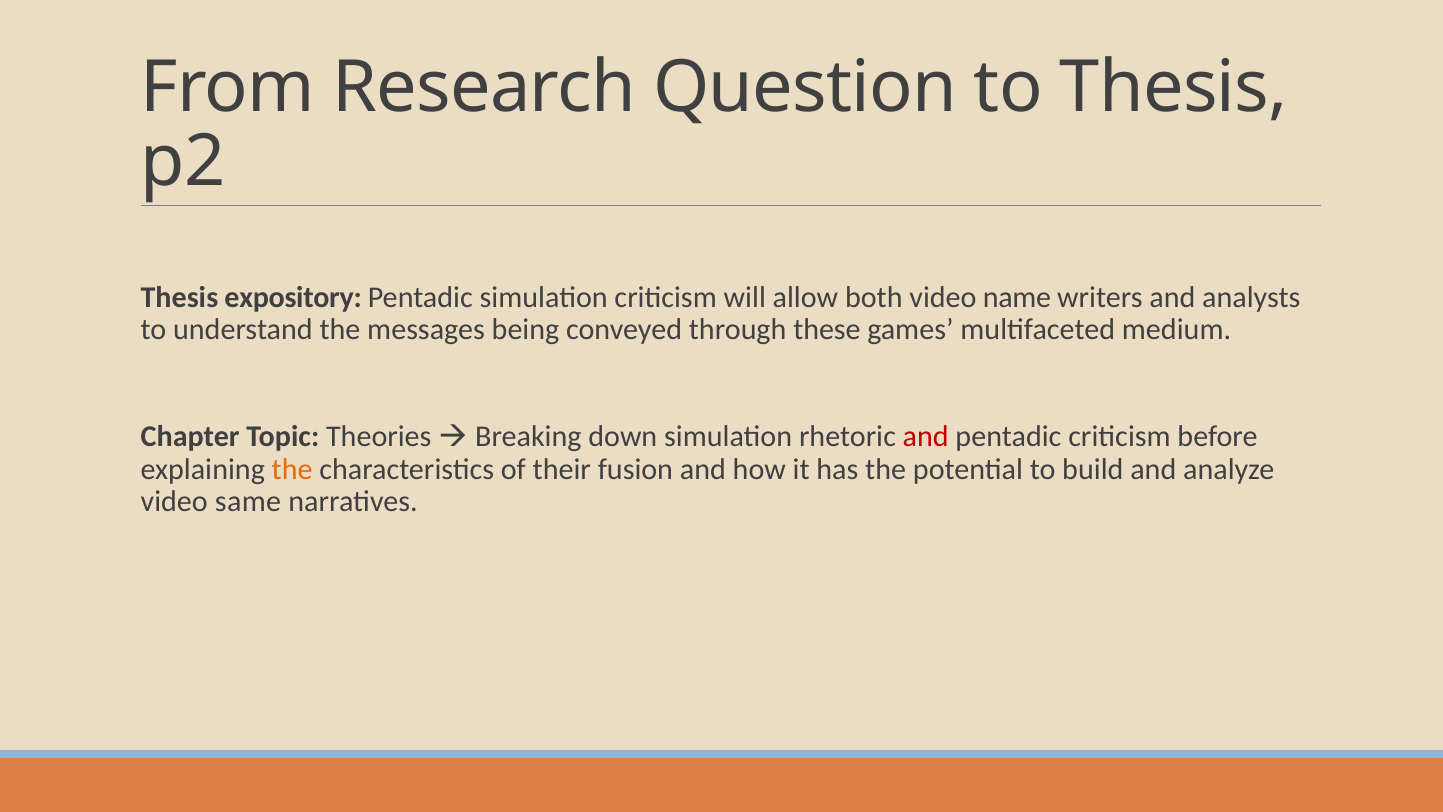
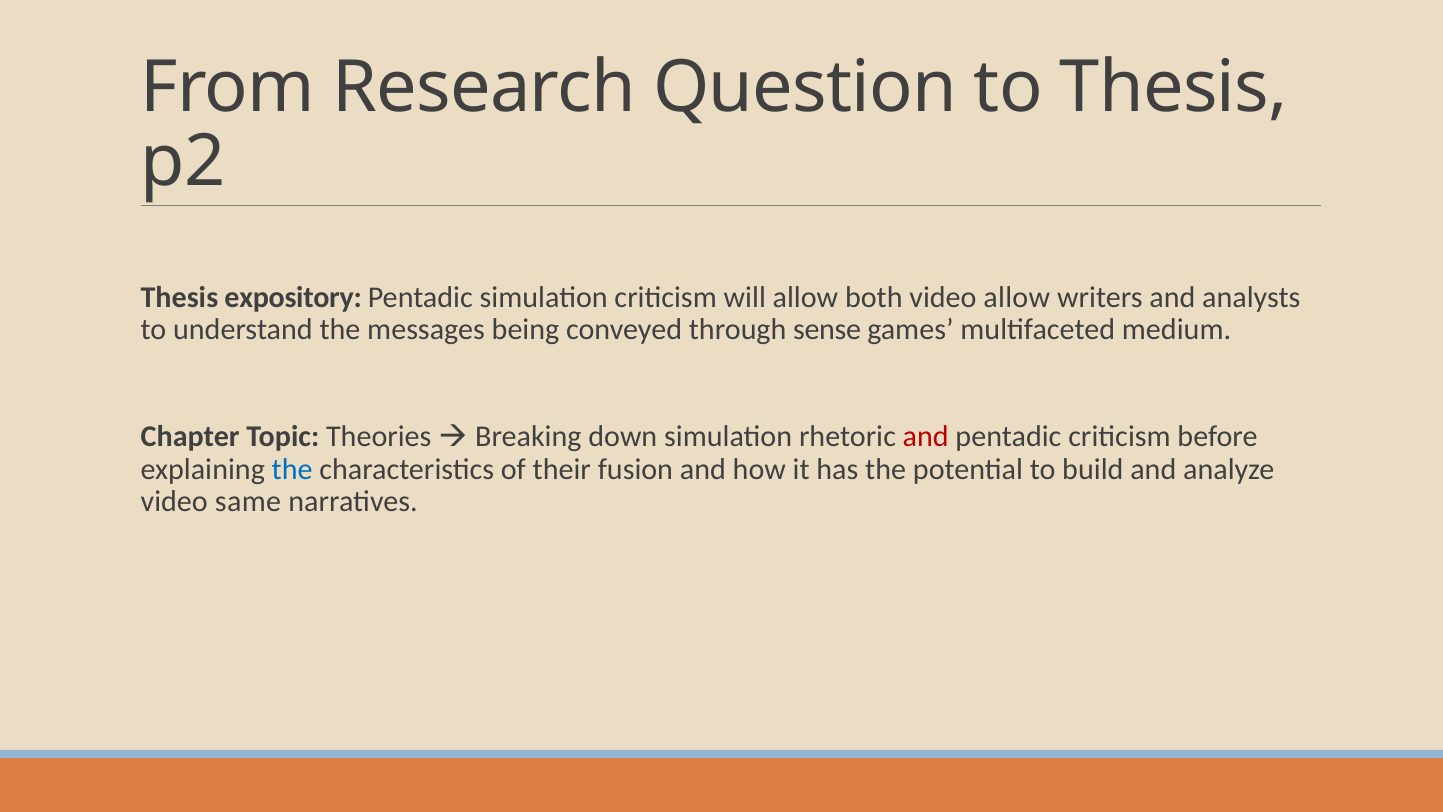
video name: name -> allow (1017, 297)
these: these -> sense (827, 330)
the colour: orange -> blue (292, 469)
